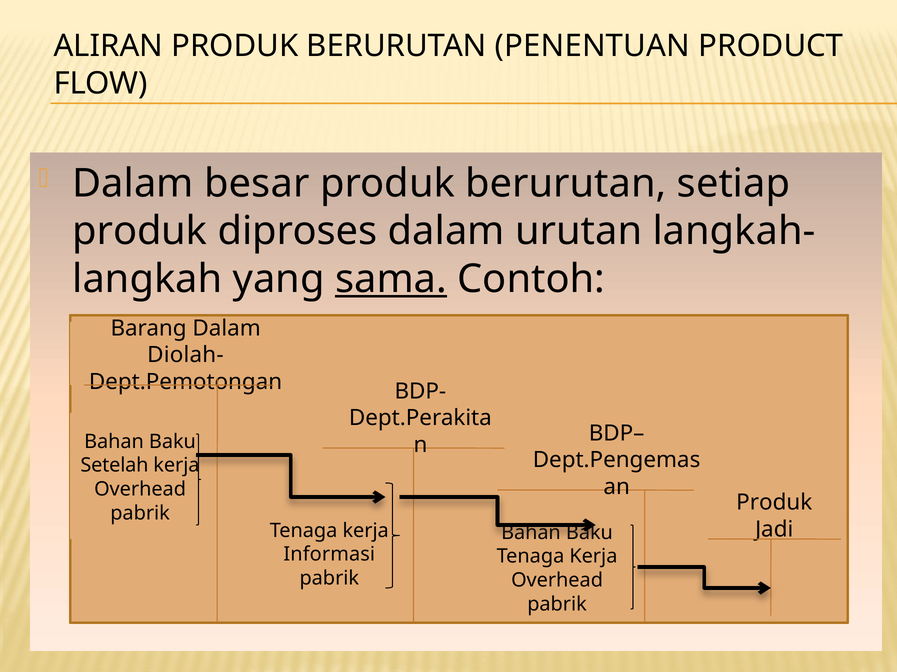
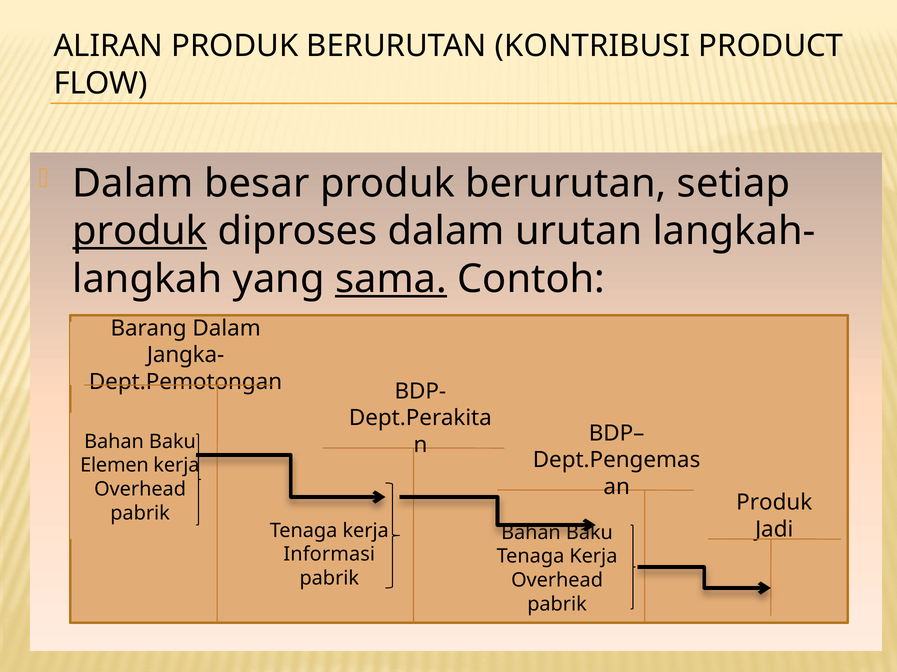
PENENTUAN: PENENTUAN -> KONTRIBUSI (593, 46)
produk underline: none -> present (140, 231)
Diolah-: Diolah- -> Jangka- (186, 355)
Setelah: Setelah -> Elemen (114, 466)
